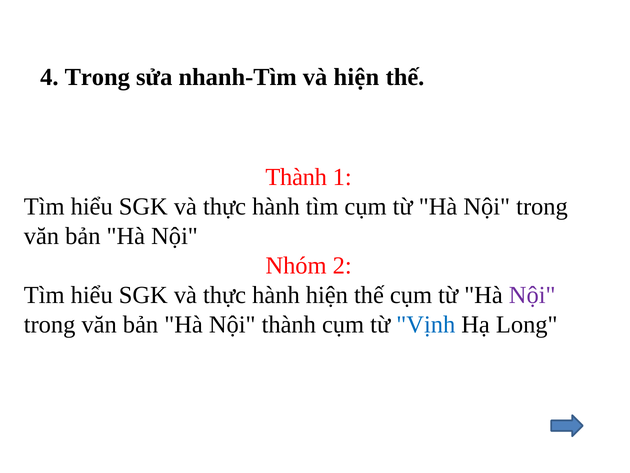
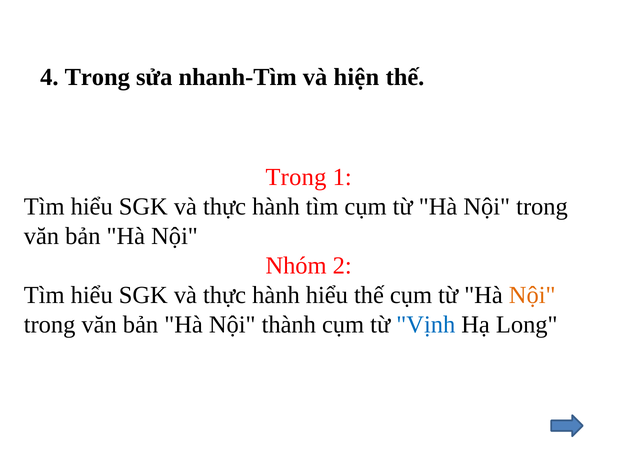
Thành: Thành -> Trong (296, 177)
hành hiện: hiện -> hiểu (327, 295)
Nội colour: purple -> orange (532, 295)
